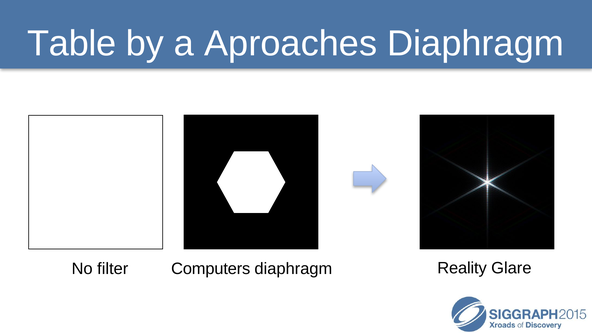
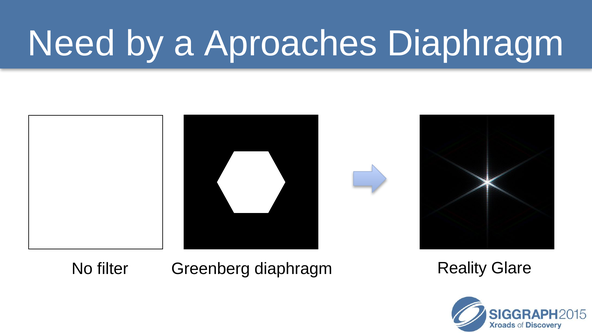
Table: Table -> Need (71, 44)
Computers: Computers -> Greenberg (211, 269)
